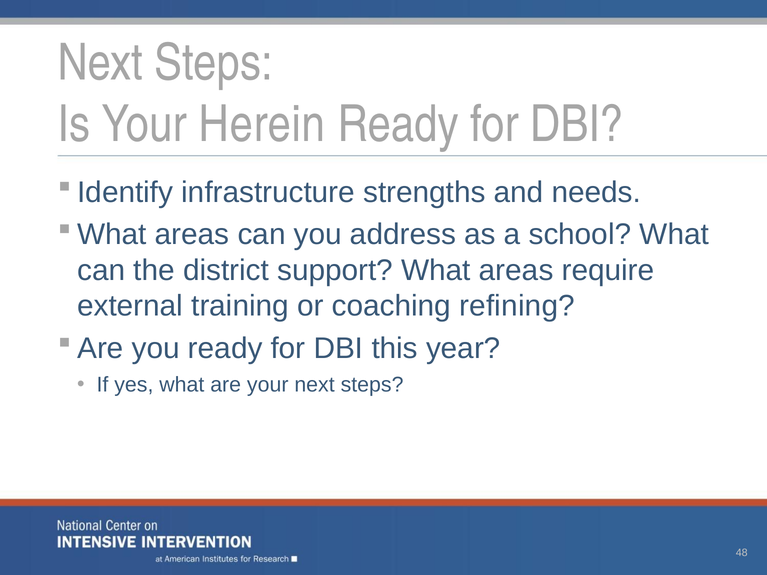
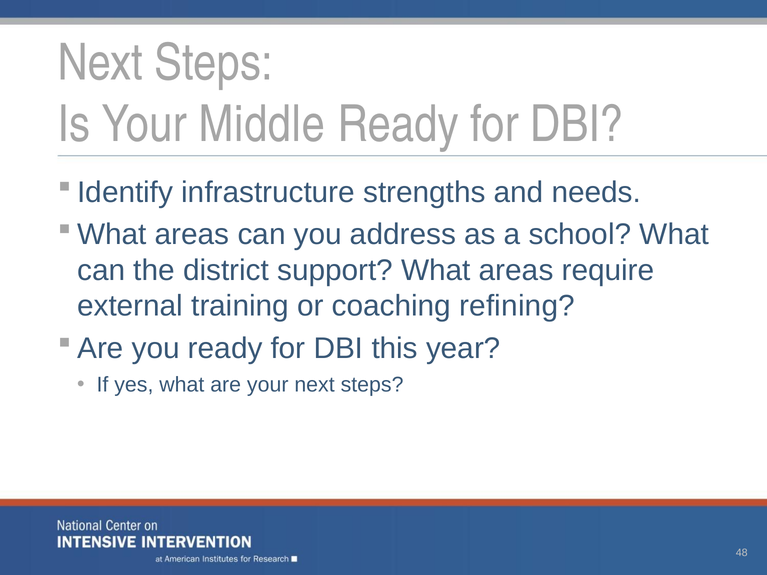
Herein: Herein -> Middle (262, 124)
